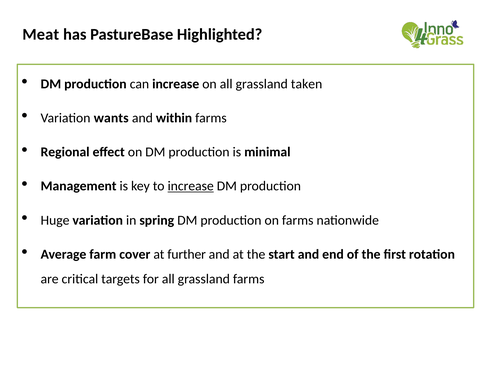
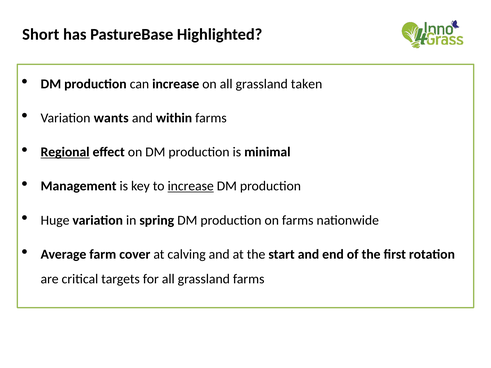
Meat: Meat -> Short (41, 34)
Regional underline: none -> present (65, 152)
further: further -> calving (187, 254)
